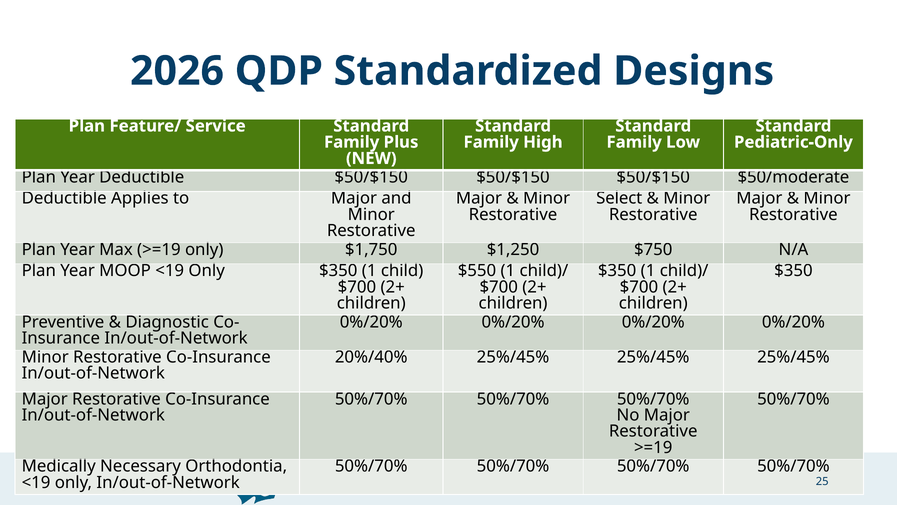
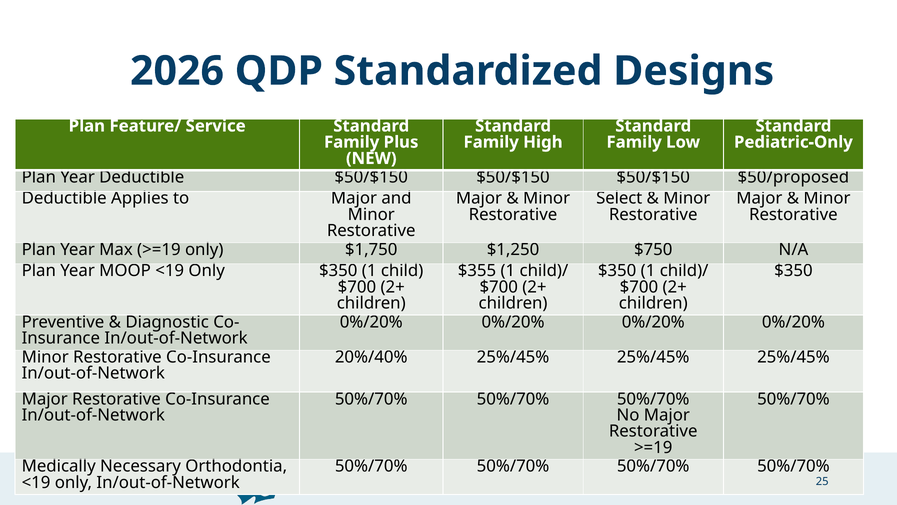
$50/moderate: $50/moderate -> $50/proposed (793, 177)
$550: $550 -> $355 (477, 271)
